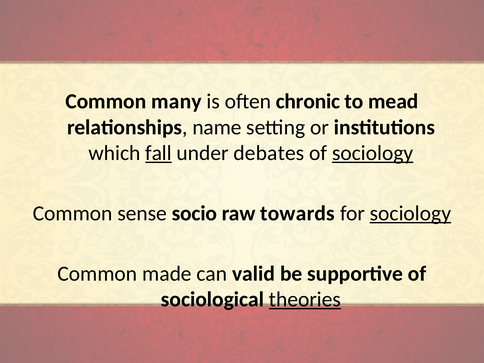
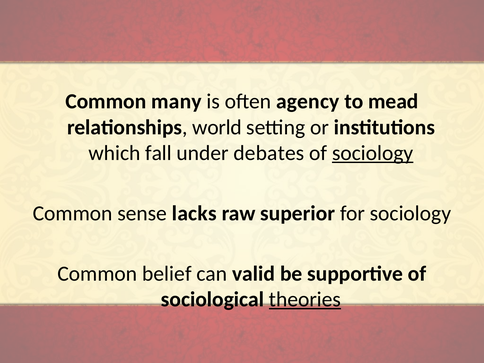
chronic: chronic -> agency (308, 102)
name: name -> world (217, 127)
fall underline: present -> none (159, 153)
socio: socio -> lacks (194, 213)
towards: towards -> superior (298, 213)
sociology underline: present -> none (410, 213)
made: made -> belief (167, 274)
